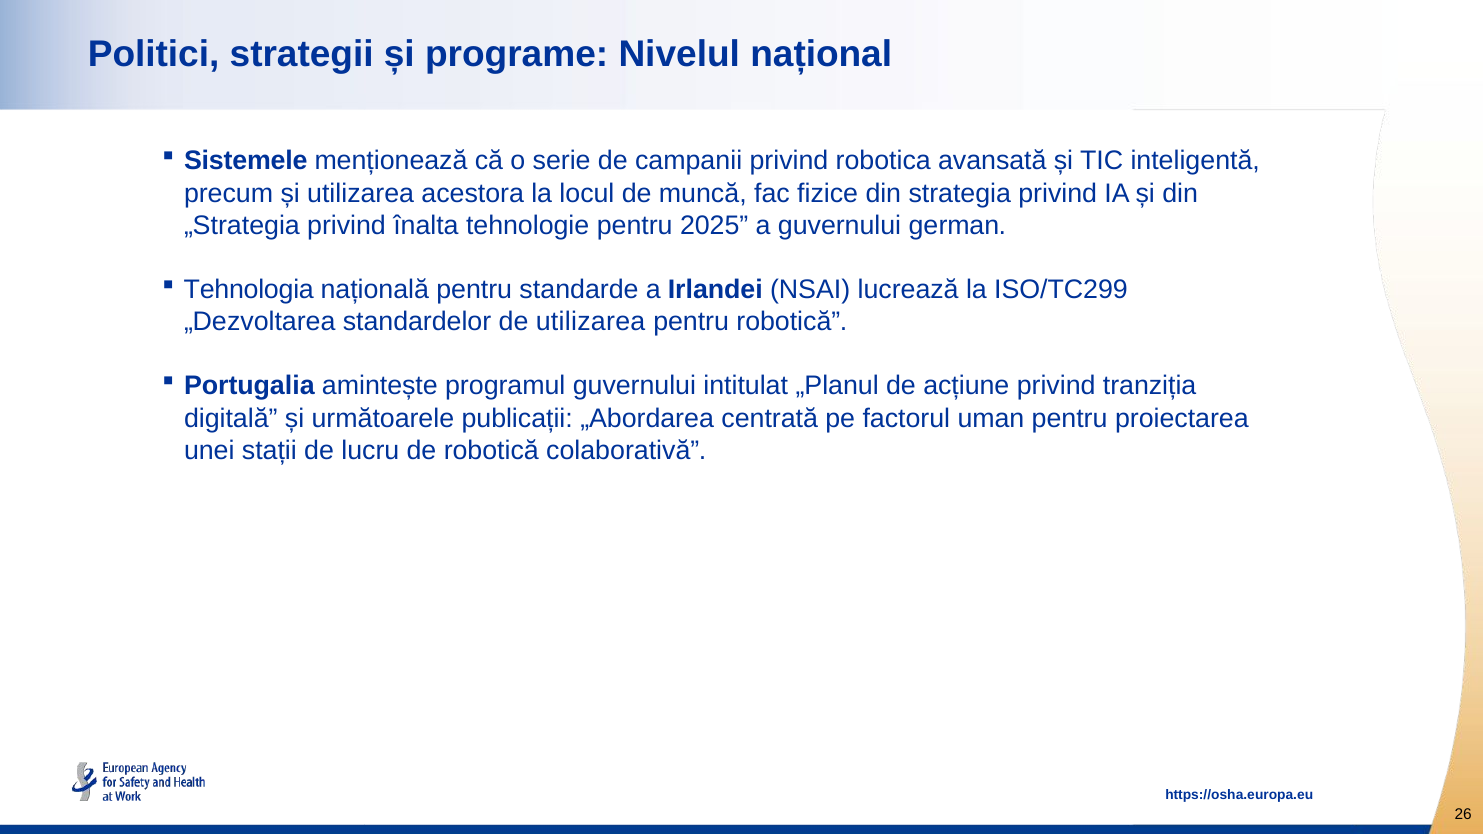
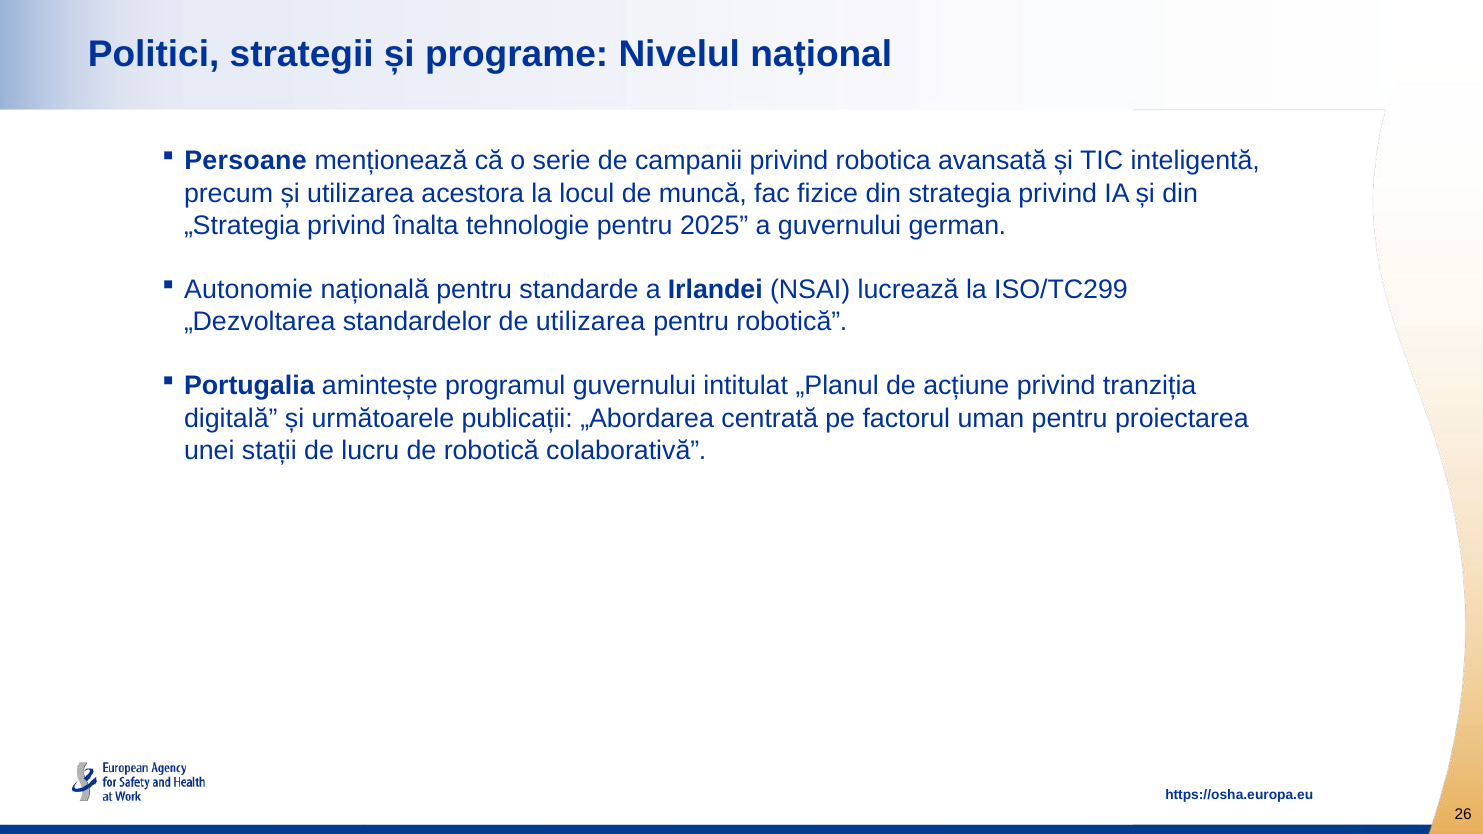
Sistemele: Sistemele -> Persoane (246, 161)
Tehnologia: Tehnologia -> Autonomie (249, 290)
